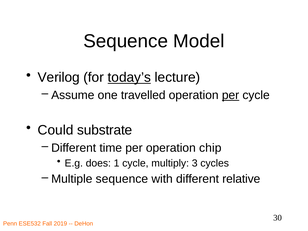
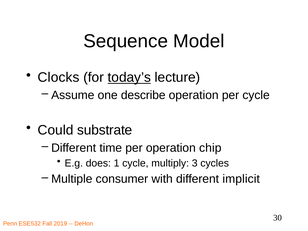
Verilog: Verilog -> Clocks (59, 77)
travelled: travelled -> describe (143, 95)
per underline: present -> none (231, 95)
Multiple sequence: sequence -> consumer (122, 179)
relative: relative -> implicit (241, 179)
